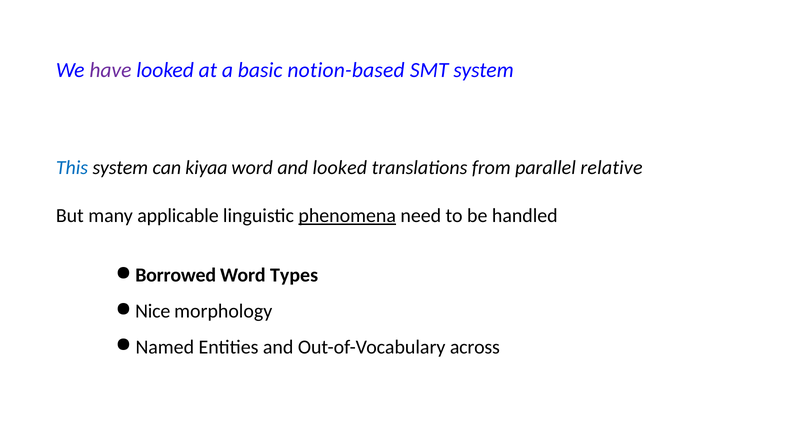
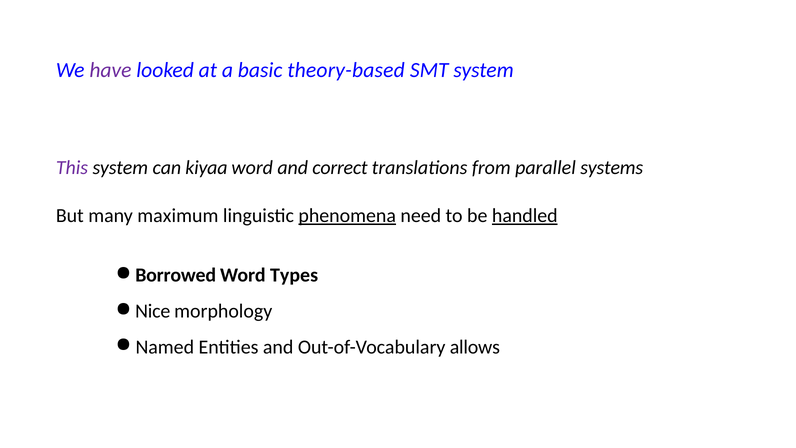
notion-based: notion-based -> theory-based (346, 70)
This colour: blue -> purple (72, 168)
and looked: looked -> correct (340, 168)
relative: relative -> systems (612, 168)
applicable: applicable -> maximum (178, 216)
handled underline: none -> present (525, 216)
across: across -> allows (475, 347)
